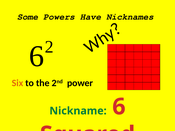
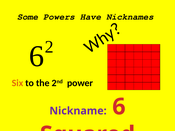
Nickname colour: green -> purple (78, 111)
